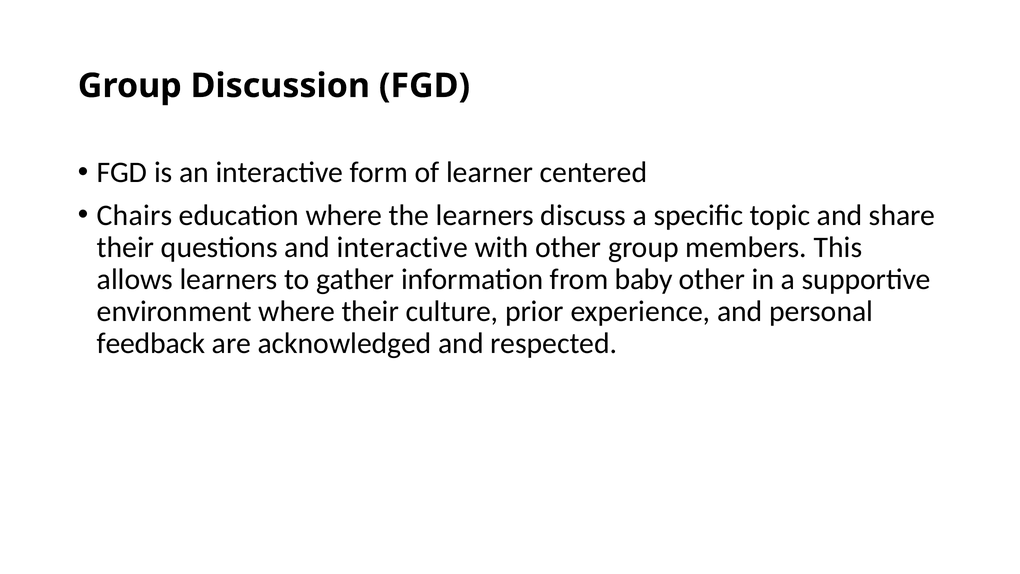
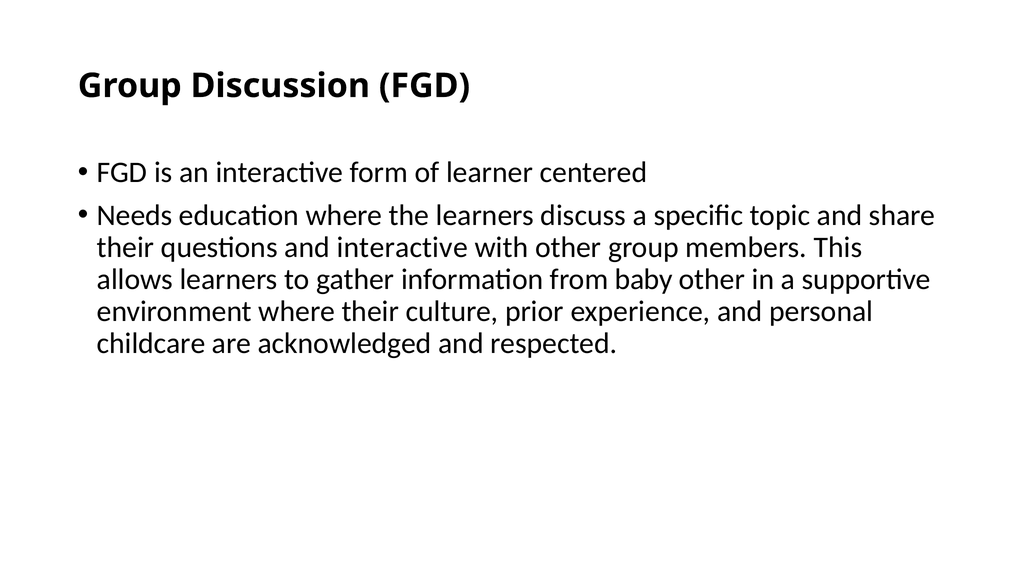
Chairs: Chairs -> Needs (135, 215)
feedback: feedback -> childcare (151, 343)
